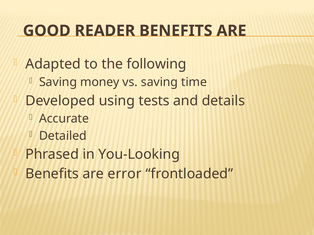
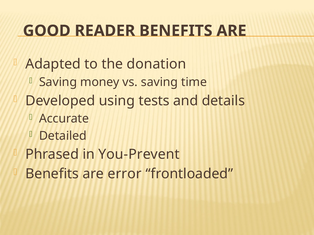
following: following -> donation (157, 64)
You-Looking: You-Looking -> You-Prevent (139, 155)
